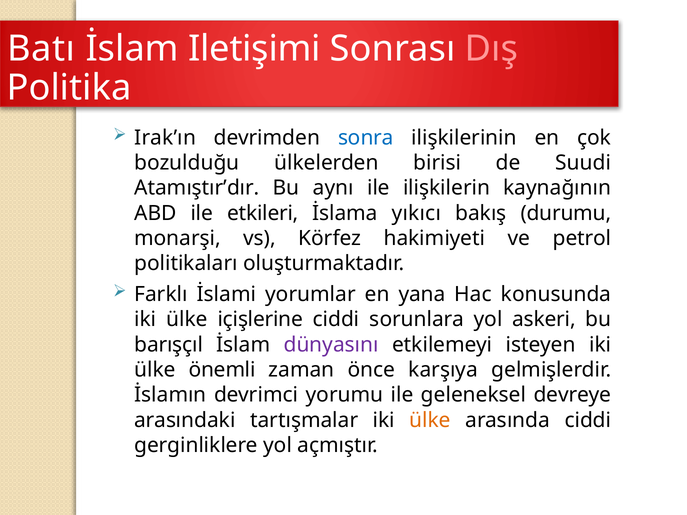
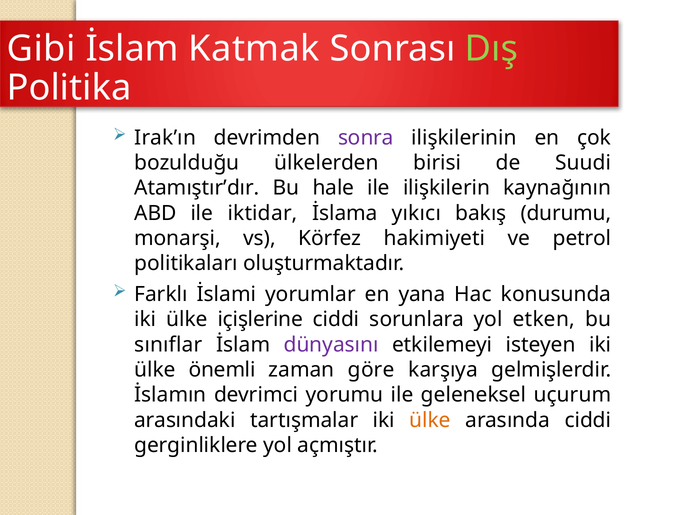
Batı: Batı -> Gibi (41, 49)
Iletişimi: Iletişimi -> Katmak (254, 49)
Dış colour: pink -> light green (492, 49)
sonra colour: blue -> purple (366, 138)
aynı: aynı -> hale (333, 188)
etkileri: etkileri -> iktidar (263, 213)
askeri: askeri -> etken (544, 320)
barışçıl: barışçıl -> sınıflar (168, 345)
önce: önce -> göre (371, 370)
devreye: devreye -> uçurum (572, 395)
